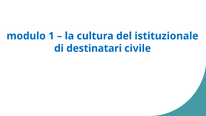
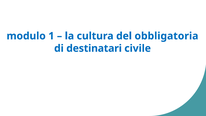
istituzionale: istituzionale -> obbligatoria (166, 36)
